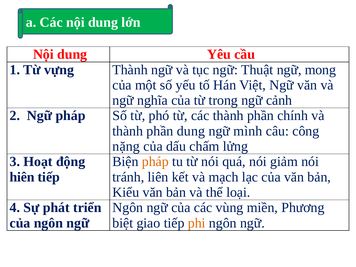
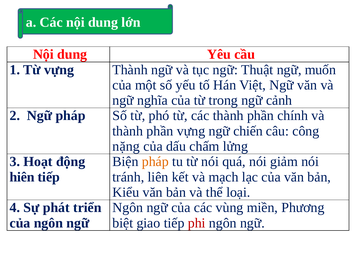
mong: mong -> muốn (320, 70)
phần dung: dung -> vựng (191, 131)
mình: mình -> chiến (248, 131)
phi colour: orange -> red (197, 223)
